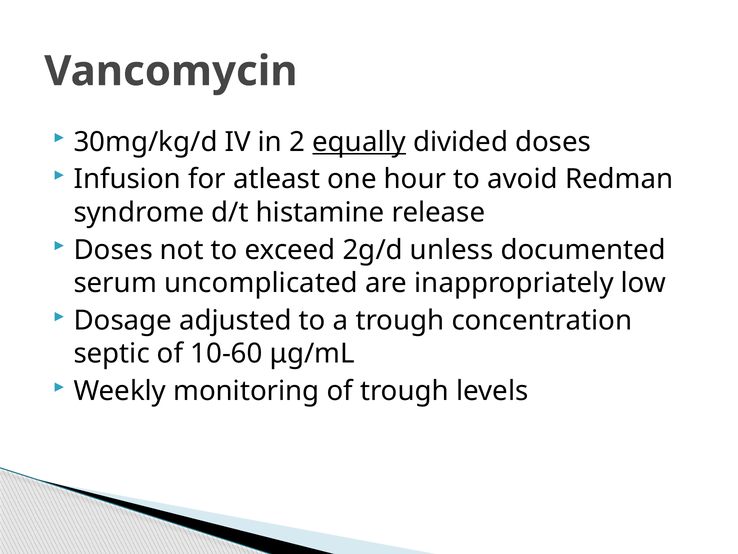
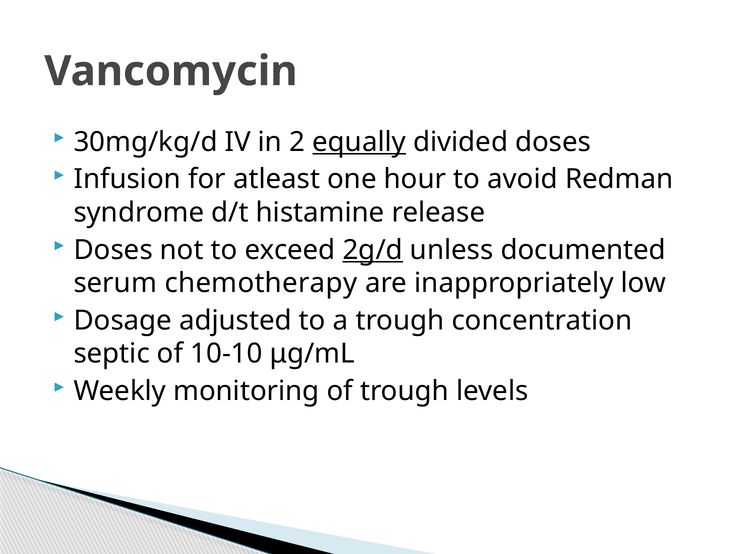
2g/d underline: none -> present (373, 250)
uncomplicated: uncomplicated -> chemotherapy (261, 283)
10-60: 10-60 -> 10-10 (226, 353)
